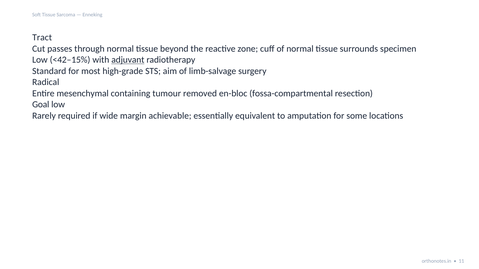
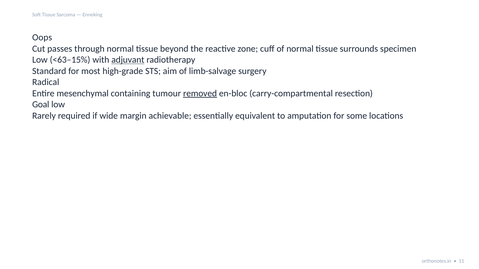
Tract: Tract -> Oops (42, 38)
<42–15%: <42–15% -> <63–15% (70, 60)
removed underline: none -> present (200, 93)
fossa-compartmental: fossa-compartmental -> carry-compartmental (291, 93)
